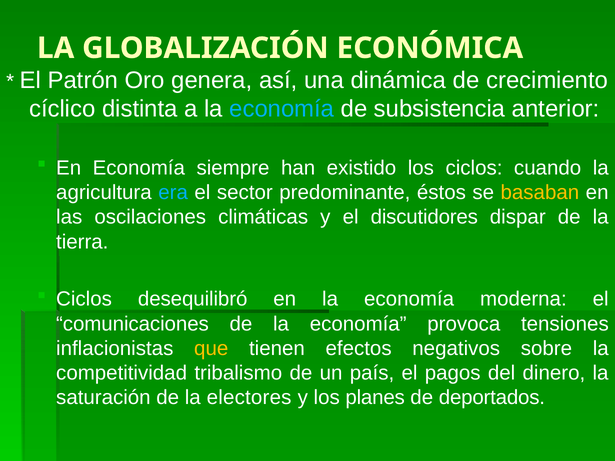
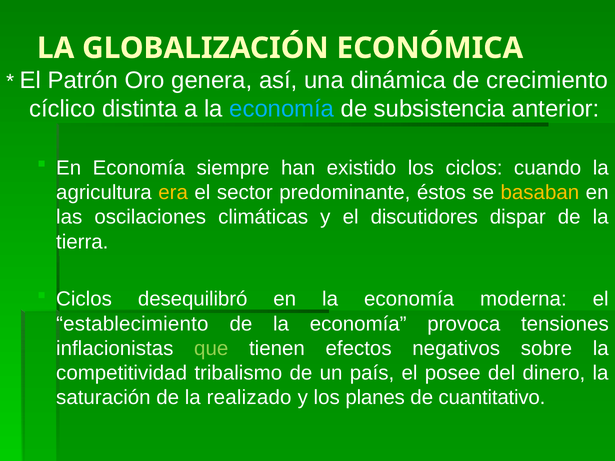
era colour: light blue -> yellow (173, 193)
comunicaciones: comunicaciones -> establecimiento (132, 324)
que colour: yellow -> light green (211, 349)
pagos: pagos -> posee (453, 373)
electores: electores -> realizado (249, 398)
deportados: deportados -> cuantitativo (492, 398)
